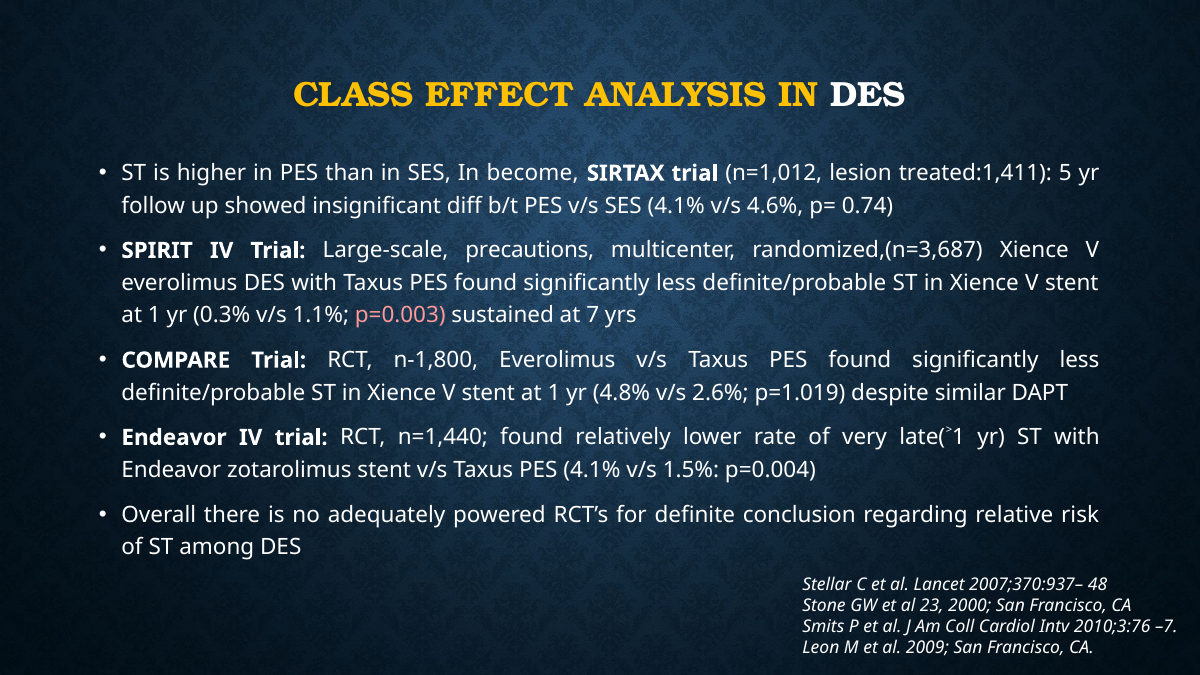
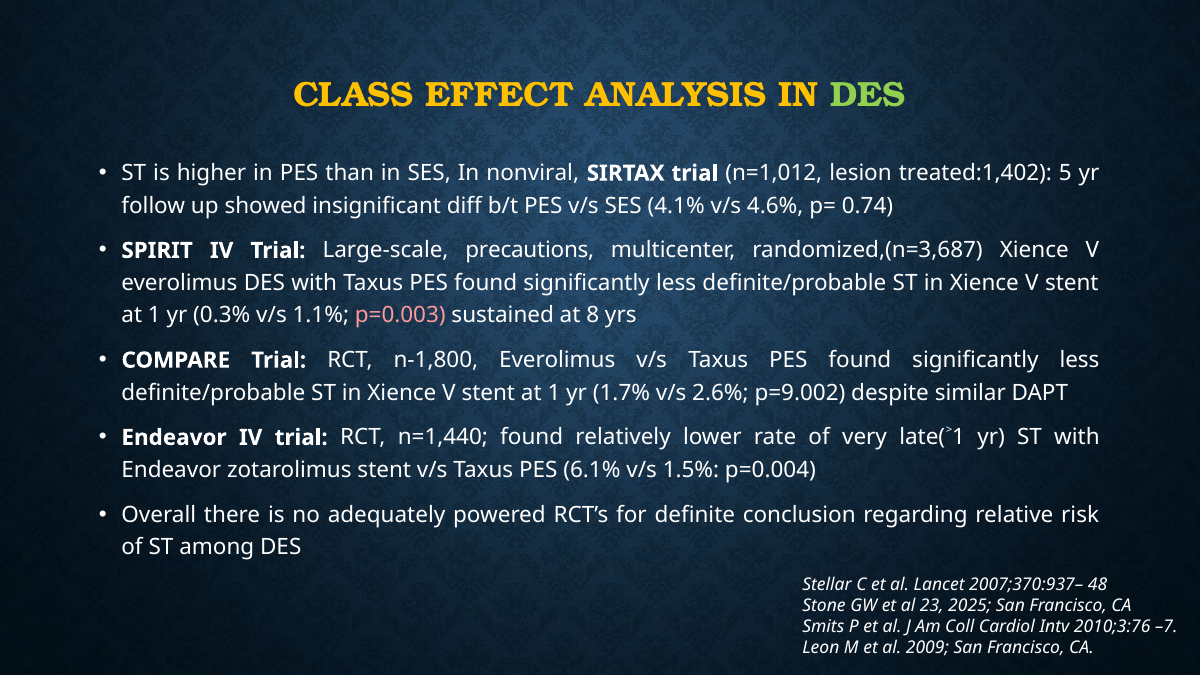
DES colour: white -> light green (868, 95)
become: become -> nonviral (533, 173)
treated:1,411: treated:1,411 -> treated:1,402 (975, 173)
7: 7 -> 8 (593, 315)
4.8%: 4.8% -> 1.7% (621, 393)
p=1.019: p=1.019 -> p=9.002 (800, 393)
PES 4.1%: 4.1% -> 6.1% (592, 470)
2000: 2000 -> 2025 (970, 606)
